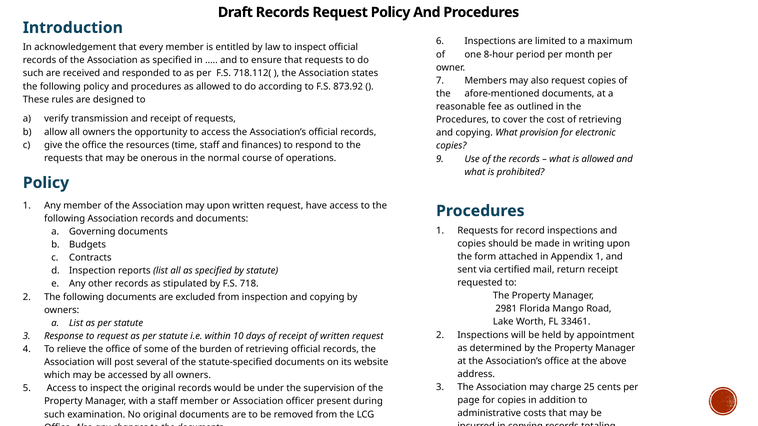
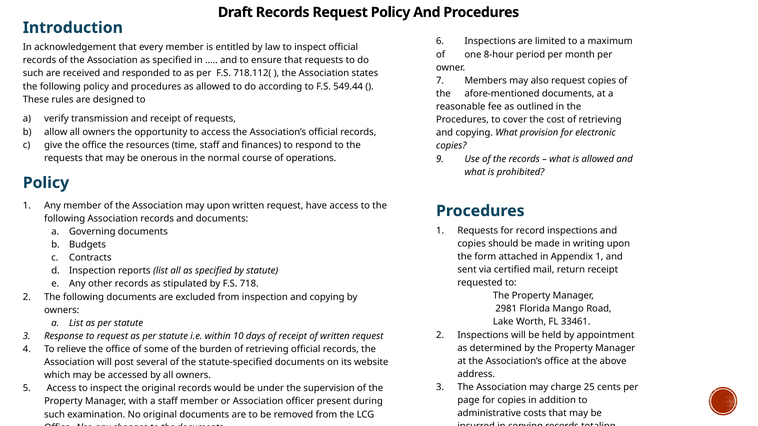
873.92: 873.92 -> 549.44 (348, 86)
